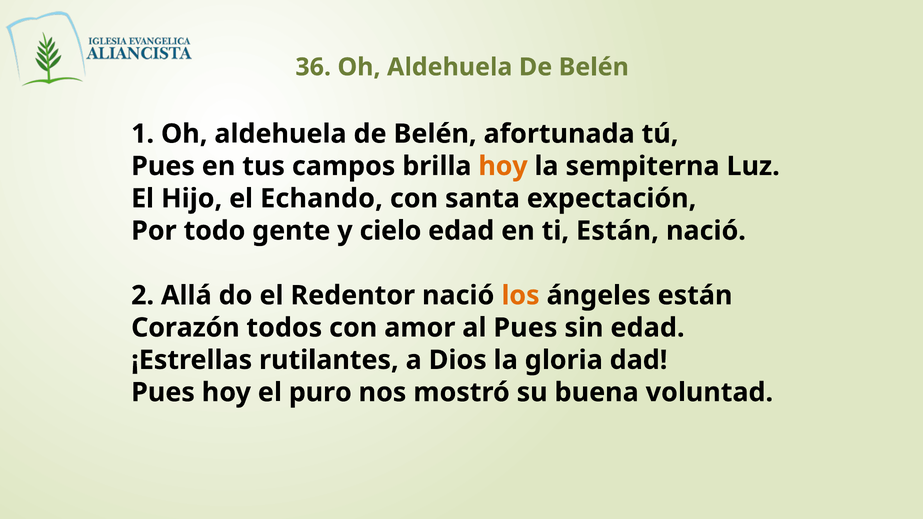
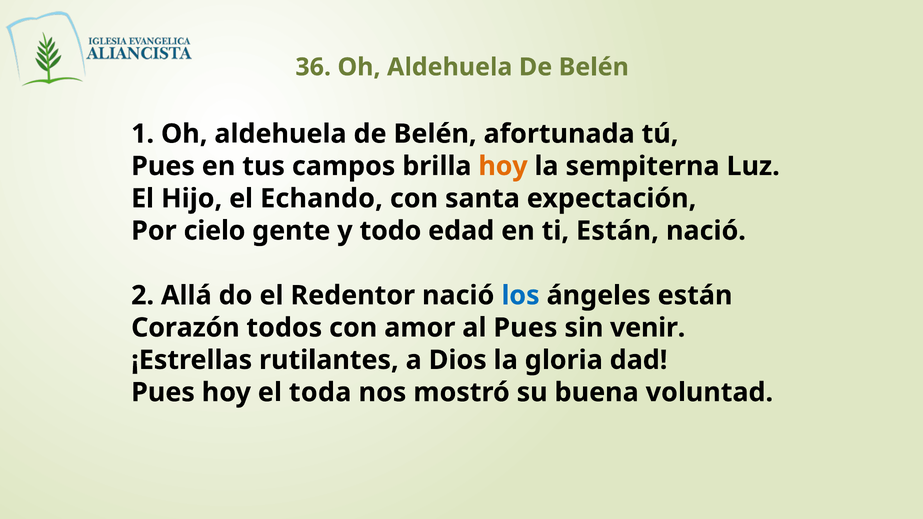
todo: todo -> cielo (215, 231)
cielo: cielo -> todo (390, 231)
los colour: orange -> blue (520, 296)
sin edad: edad -> venir (648, 328)
puro: puro -> toda (320, 392)
